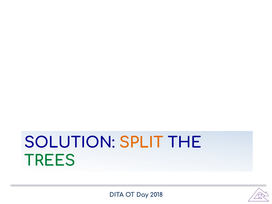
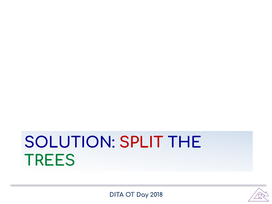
SPLIT colour: orange -> red (141, 143)
